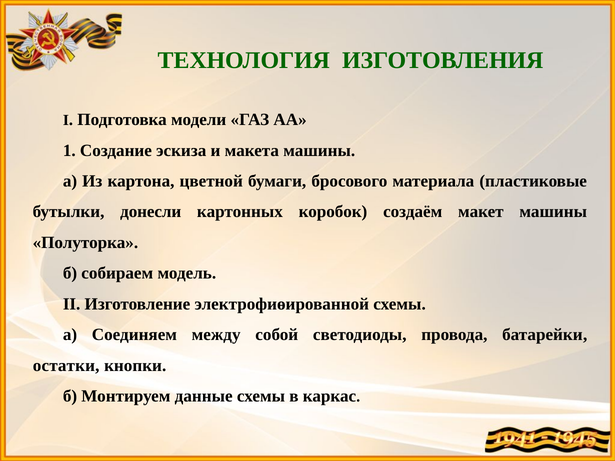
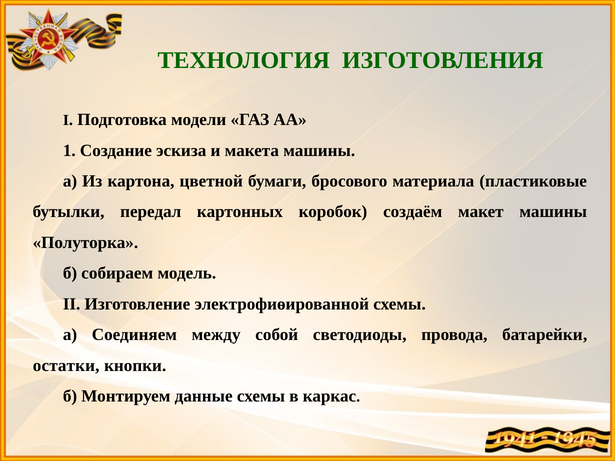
донесли: донесли -> передал (151, 212)
